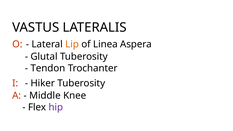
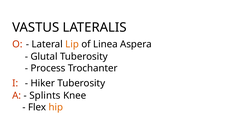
Tendon: Tendon -> Process (48, 68)
Middle: Middle -> Splints (45, 96)
hip colour: purple -> orange (56, 107)
